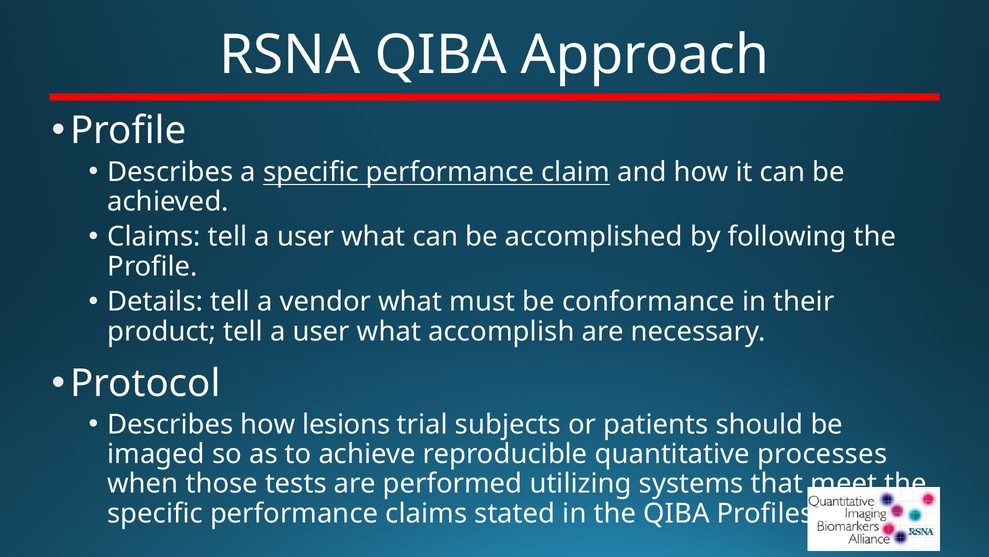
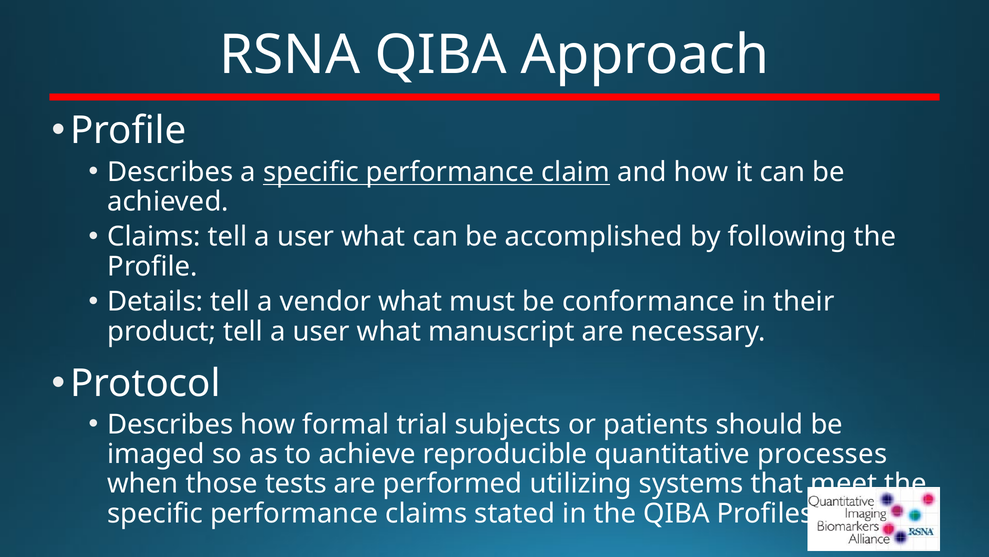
accomplish: accomplish -> manuscript (501, 331)
lesions: lesions -> formal (346, 424)
